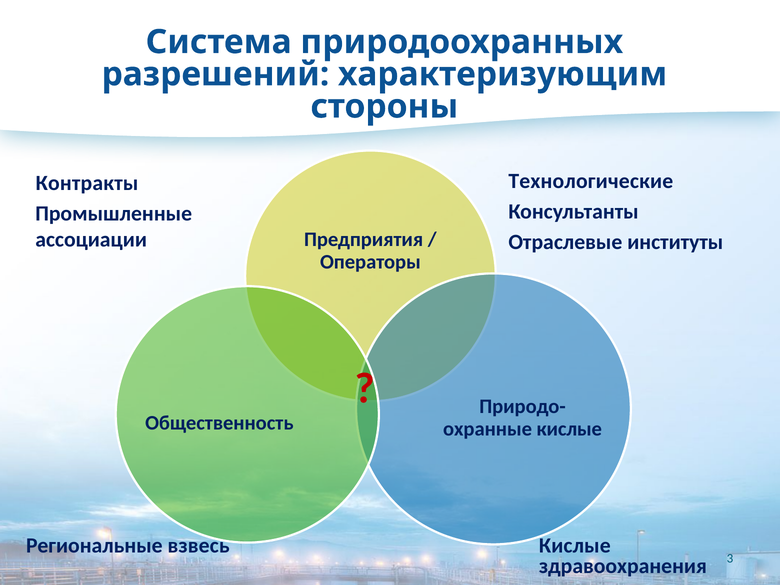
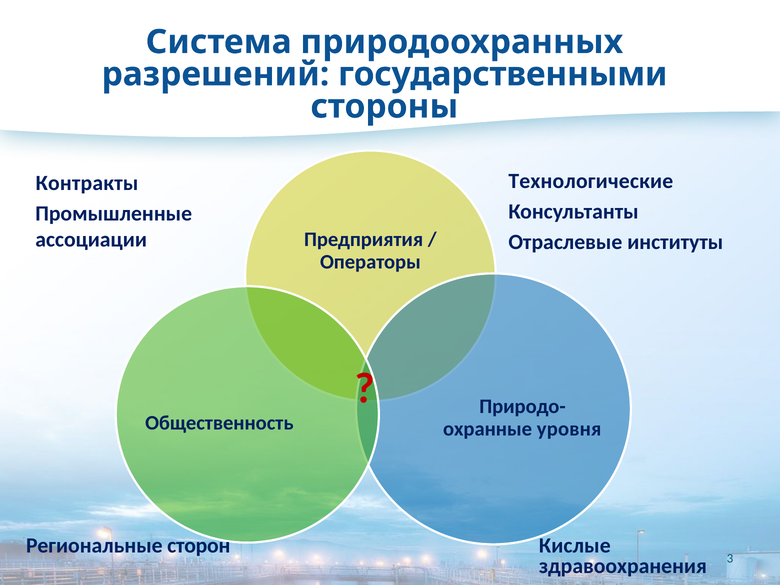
характеризующим: характеризующим -> государственными (503, 74)
кислые: кислые -> уровня (569, 429)
взвесь: взвесь -> сторон (199, 545)
